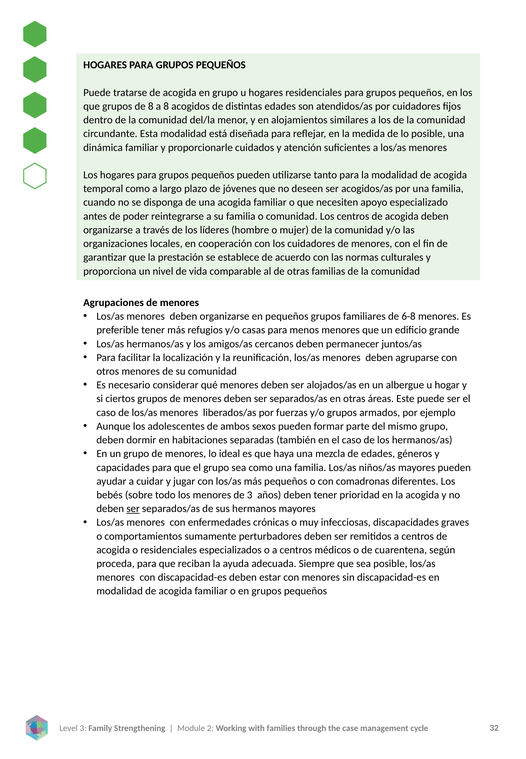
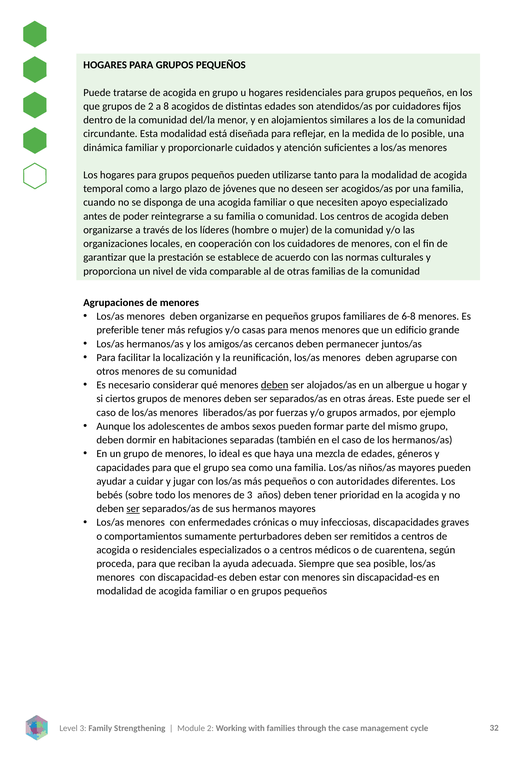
de 8: 8 -> 2 (151, 106)
deben underline: none -> present (275, 385)
comadronas: comadronas -> autoridades (363, 482)
